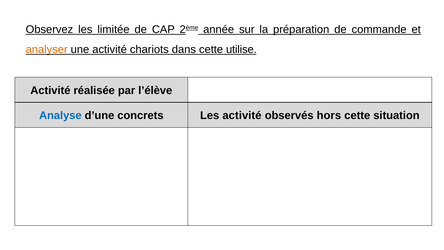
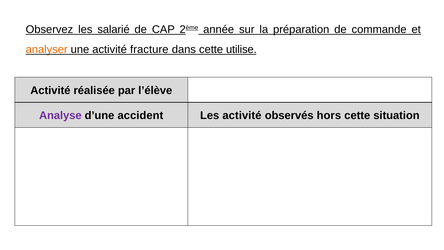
limitée: limitée -> salarié (114, 29)
chariots: chariots -> fracture (149, 49)
Analyse colour: blue -> purple (60, 115)
concrets: concrets -> accident (140, 115)
